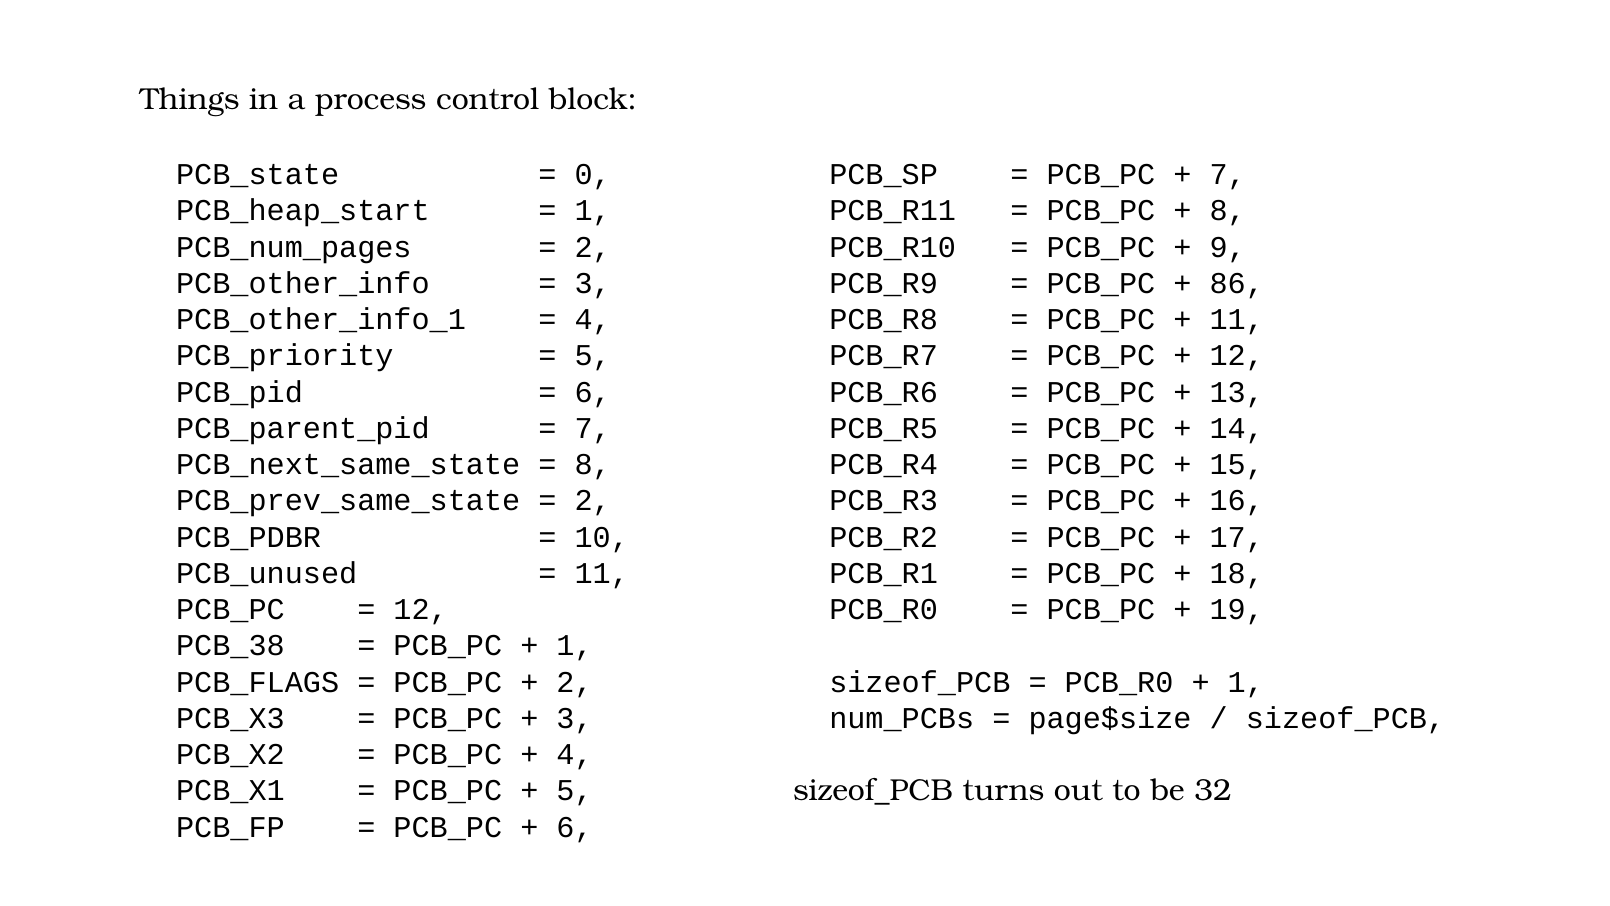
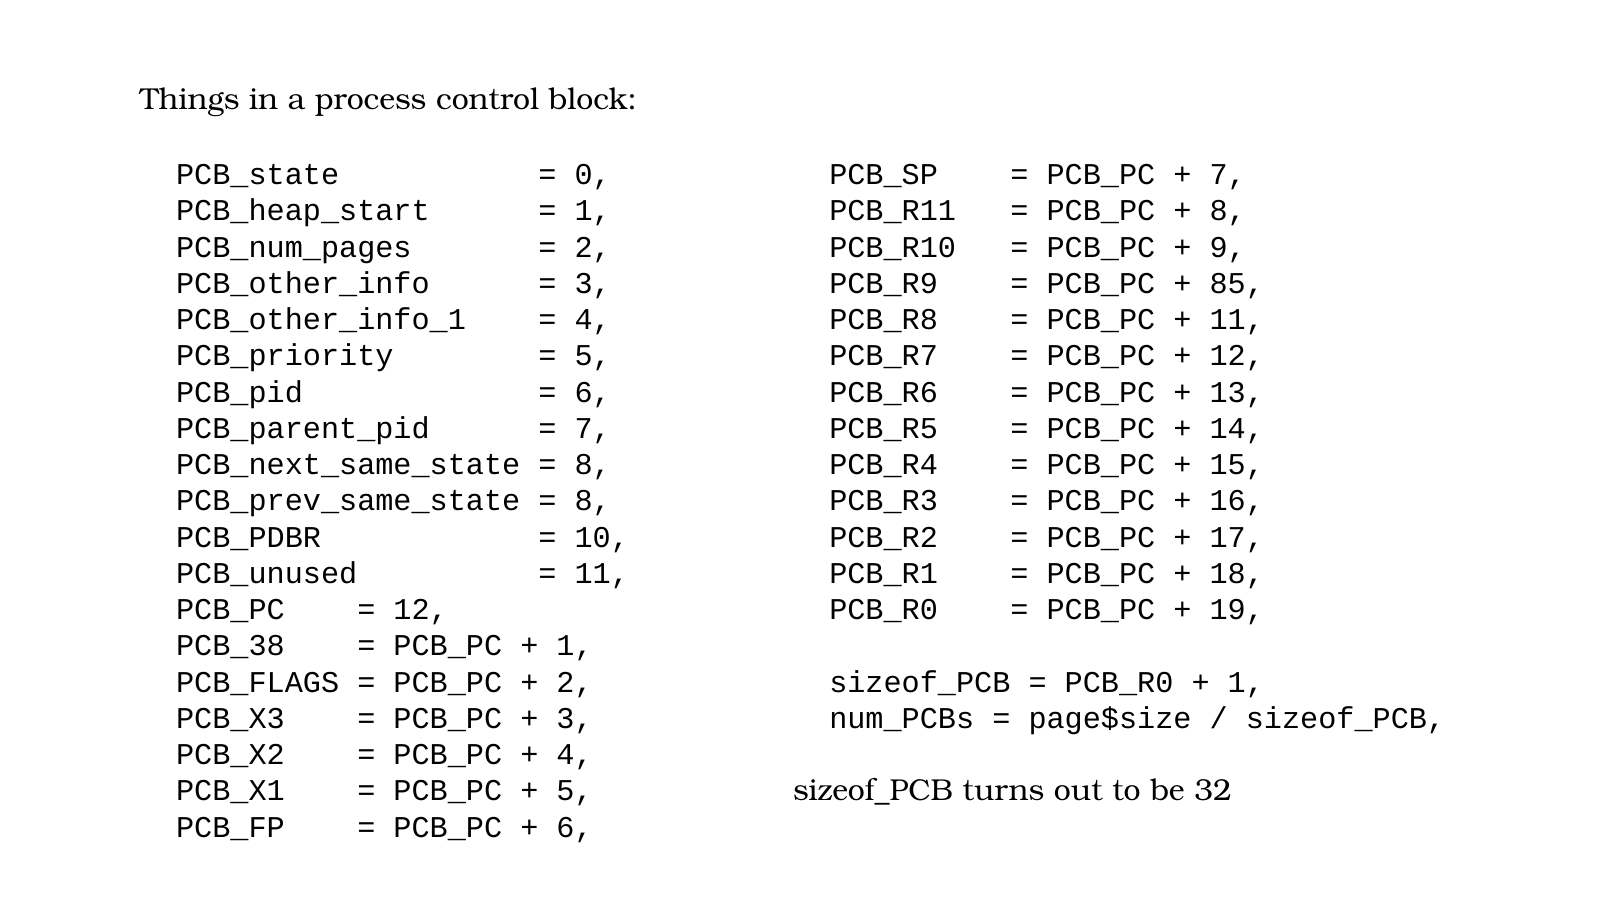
86: 86 -> 85 (1237, 283)
2: 2 -> 8 (593, 501)
